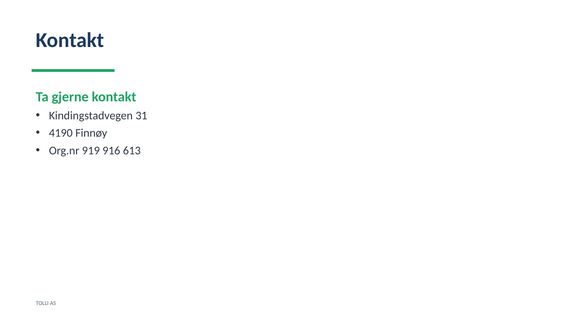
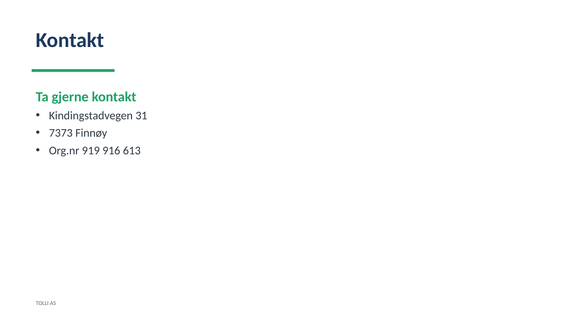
4190: 4190 -> 7373 (61, 133)
